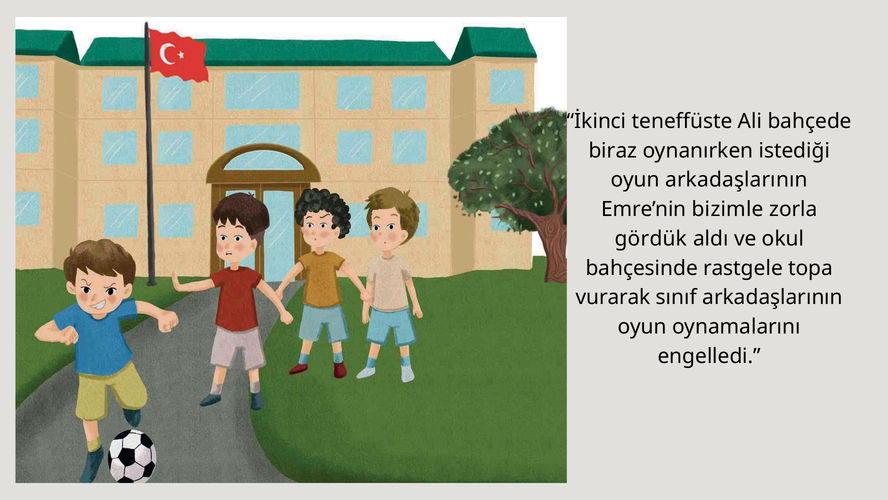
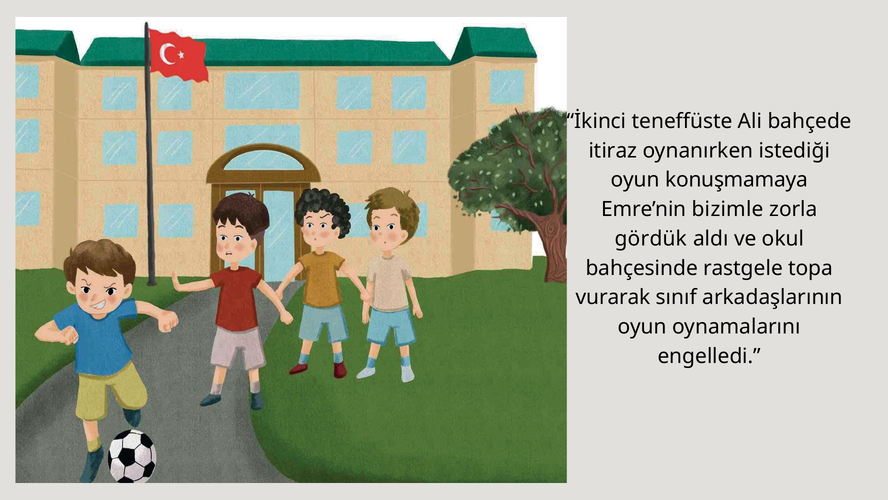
biraz: biraz -> itiraz (613, 150)
oyun arkadaşlarının: arkadaşlarının -> konuşmamaya (737, 180)
